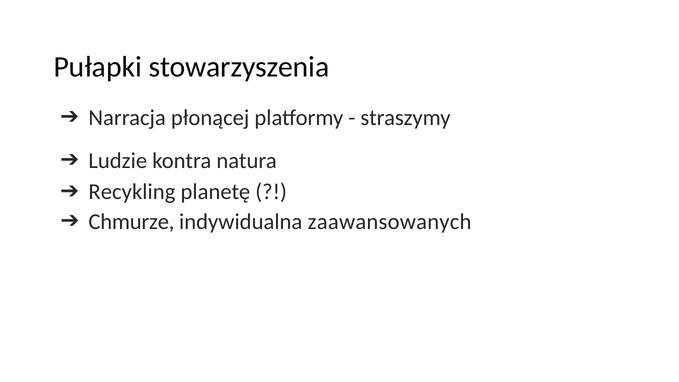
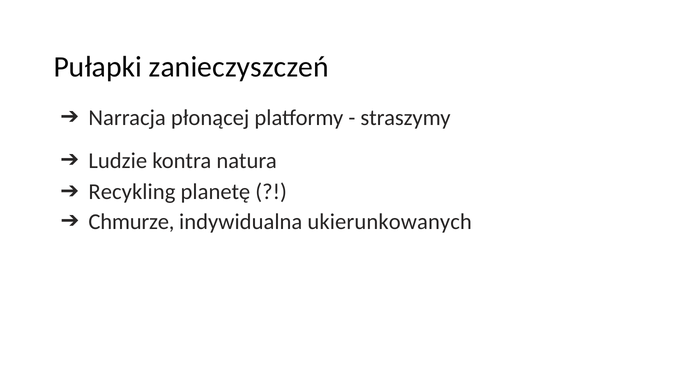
stowarzyszenia: stowarzyszenia -> zanieczyszczeń (239, 67)
zaawansowanych: zaawansowanych -> ukierunkowanych (390, 222)
